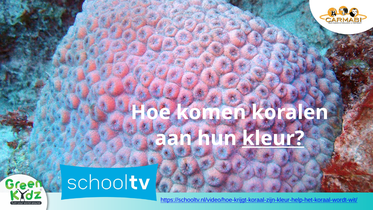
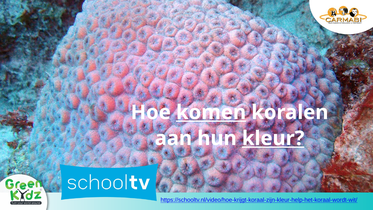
komen underline: none -> present (211, 112)
